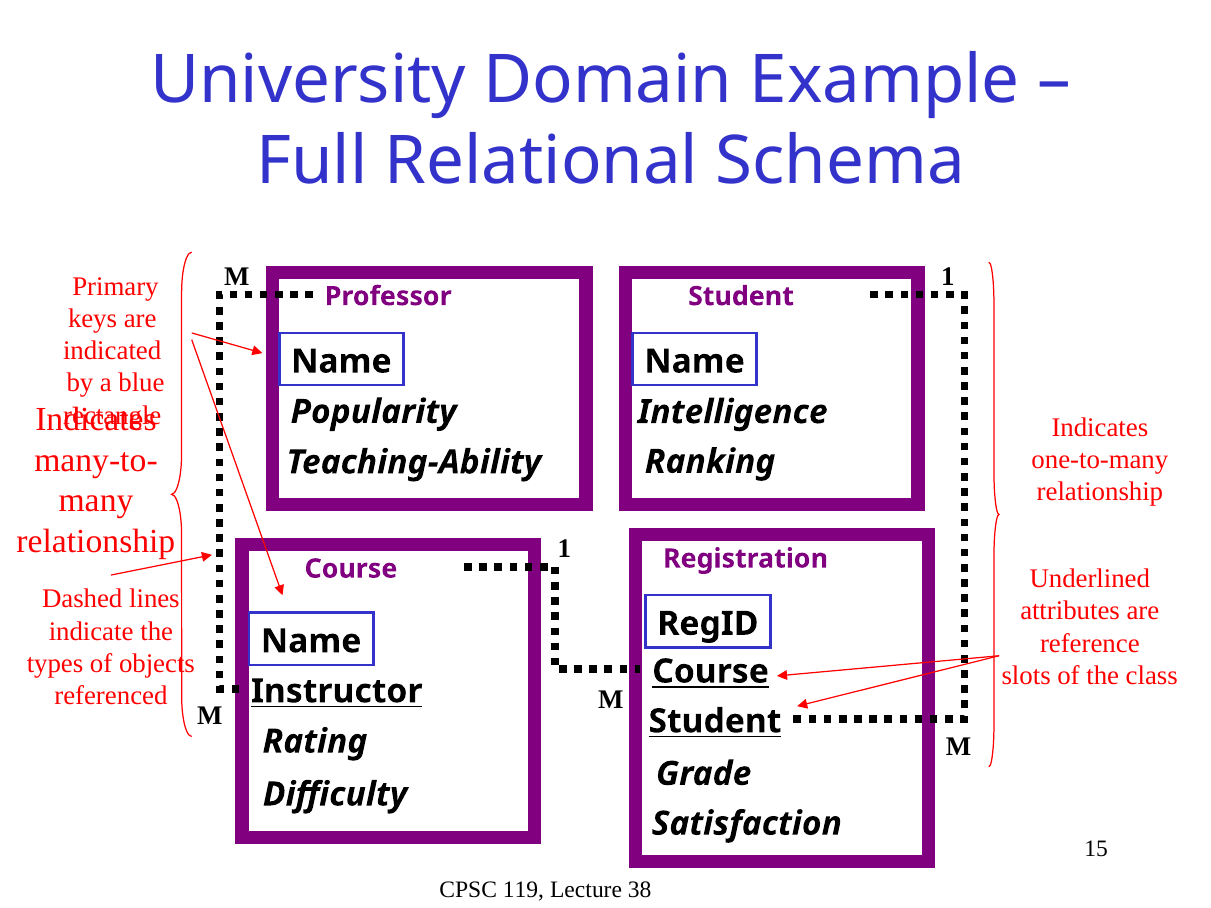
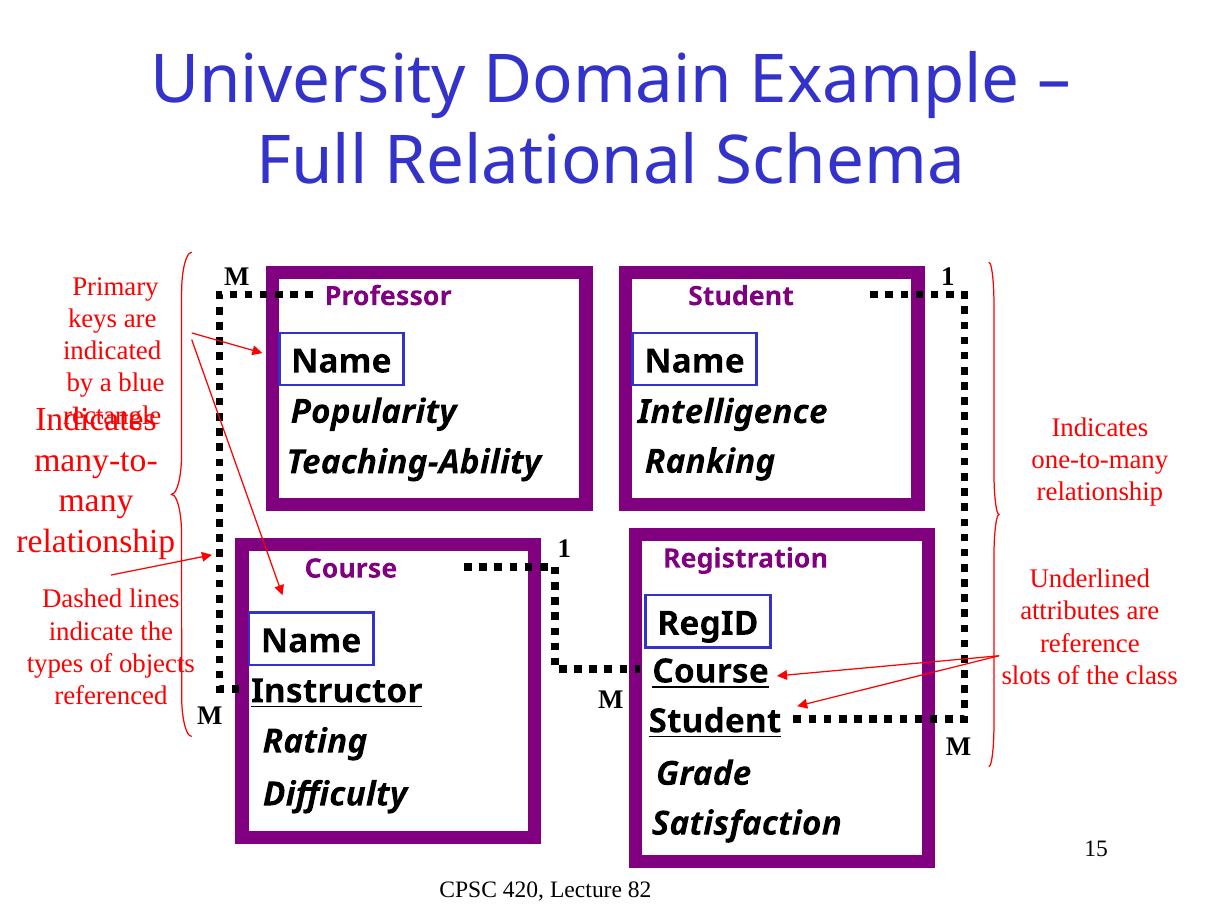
119: 119 -> 420 (524, 890)
38: 38 -> 82 (640, 890)
